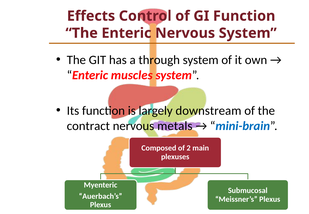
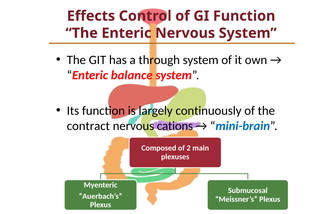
muscles: muscles -> balance (132, 75)
downstream: downstream -> continuously (209, 111)
metals: metals -> cations (175, 126)
